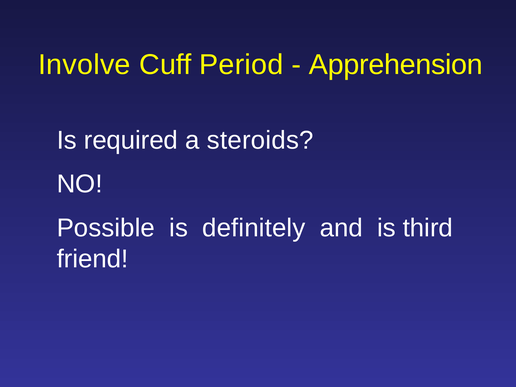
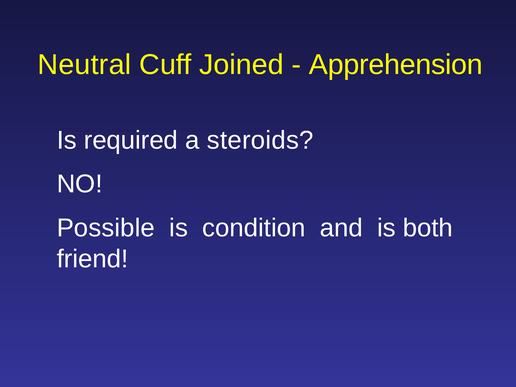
Involve: Involve -> Neutral (84, 65)
Period: Period -> Joined (241, 65)
definitely: definitely -> condition (254, 228)
third: third -> both (428, 228)
